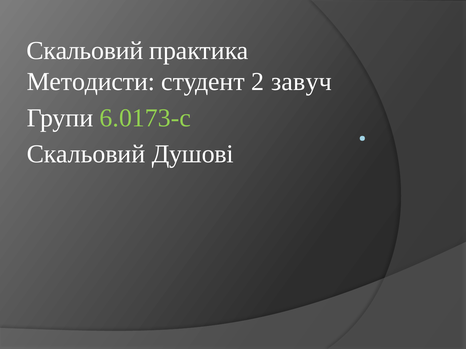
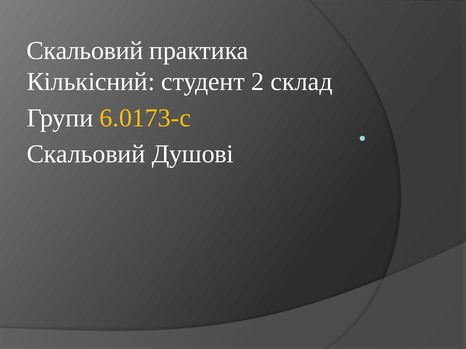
Методисти: Методисти -> Кількісний (91, 82)
завуч: завуч -> склад (302, 82)
6.0173-с colour: light green -> yellow (145, 118)
